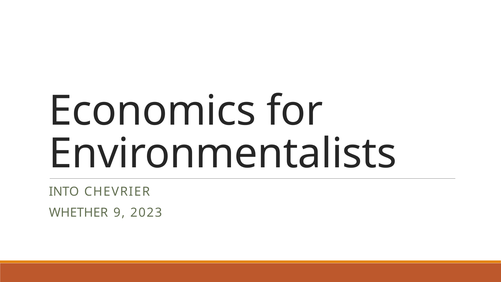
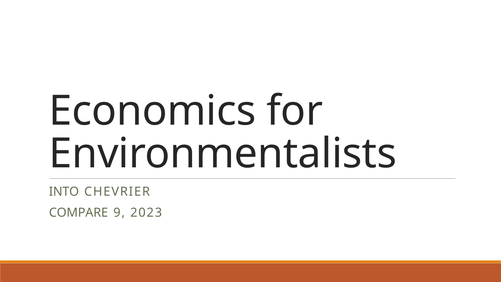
WHETHER: WHETHER -> COMPARE (79, 212)
